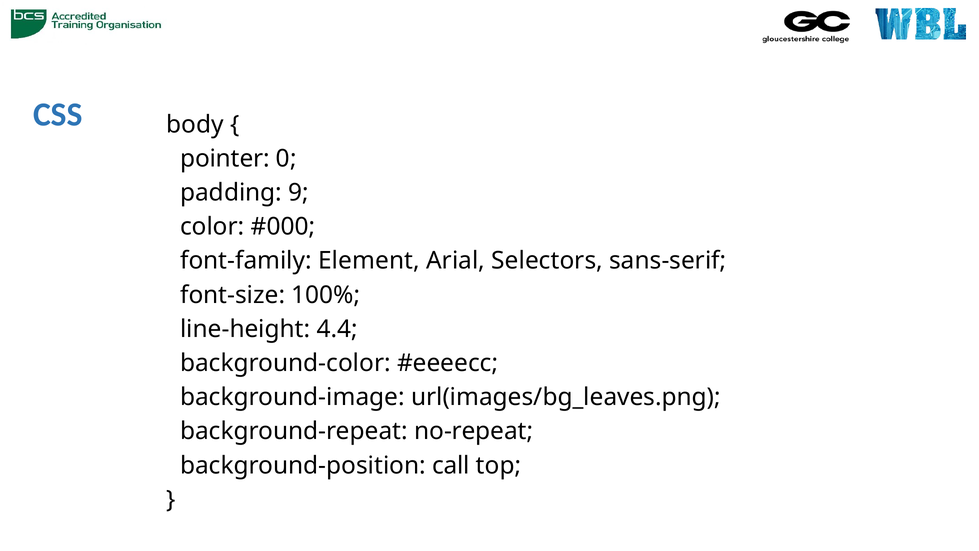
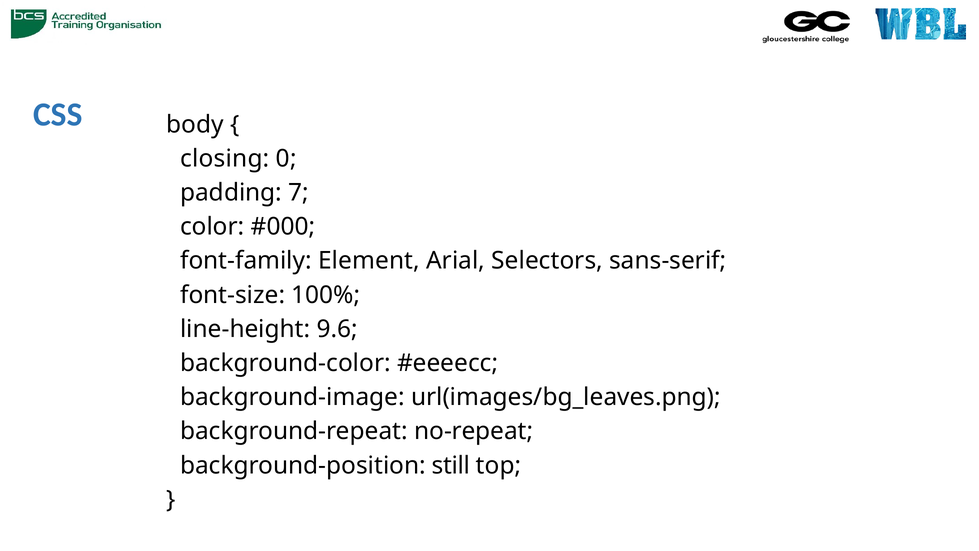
pointer: pointer -> closing (225, 158)
9: 9 -> 7 (299, 193)
4.4: 4.4 -> 9.6 (337, 329)
call: call -> still (451, 465)
